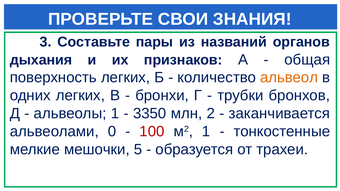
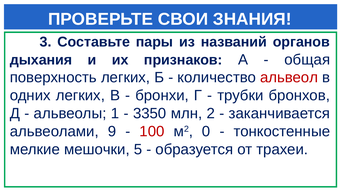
альвеол colour: orange -> red (289, 78)
0: 0 -> 9 (112, 132)
м2 1: 1 -> 0 (206, 132)
